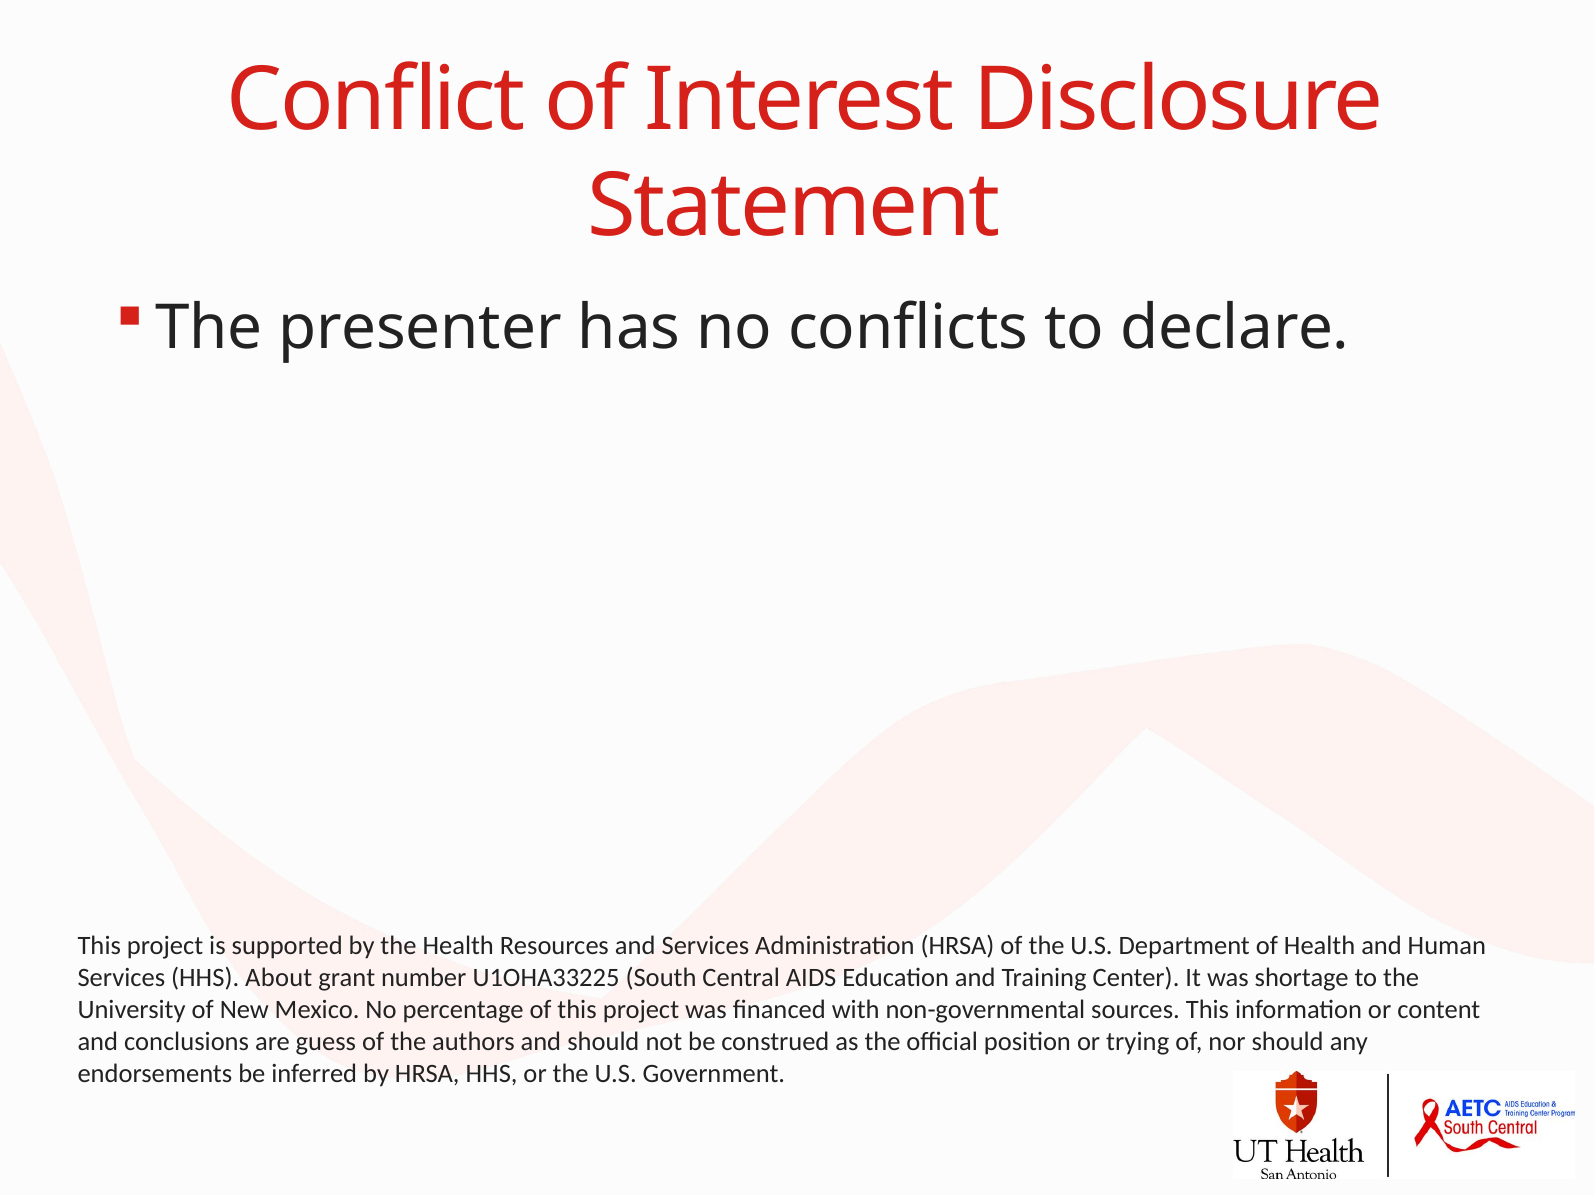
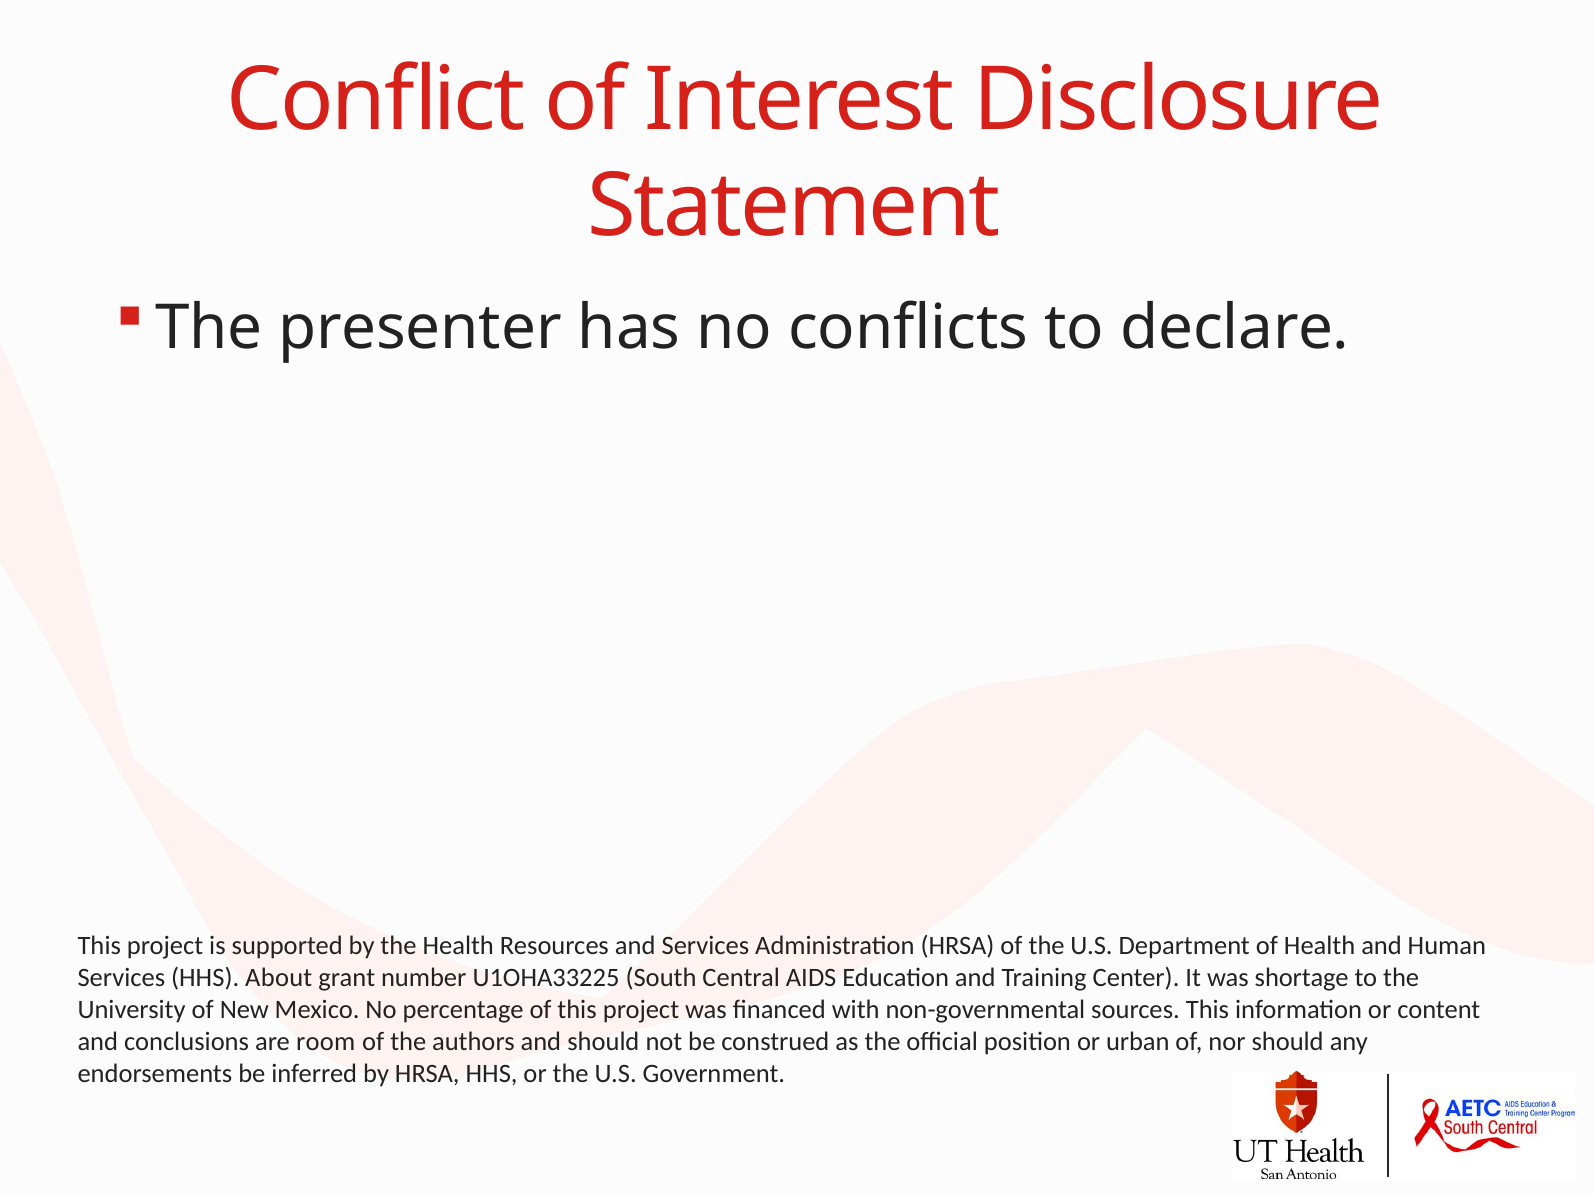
guess: guess -> room (326, 1042)
trying: trying -> urban (1138, 1042)
